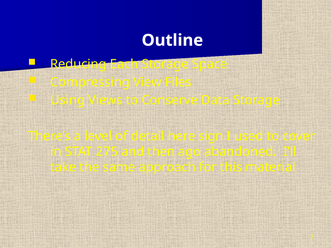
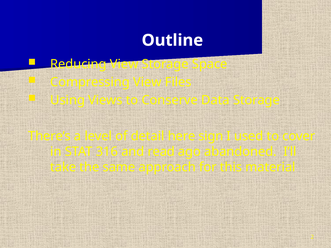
Reducing Each: Each -> View (124, 64)
275: 275 -> 316 (107, 152)
then: then -> read (161, 152)
